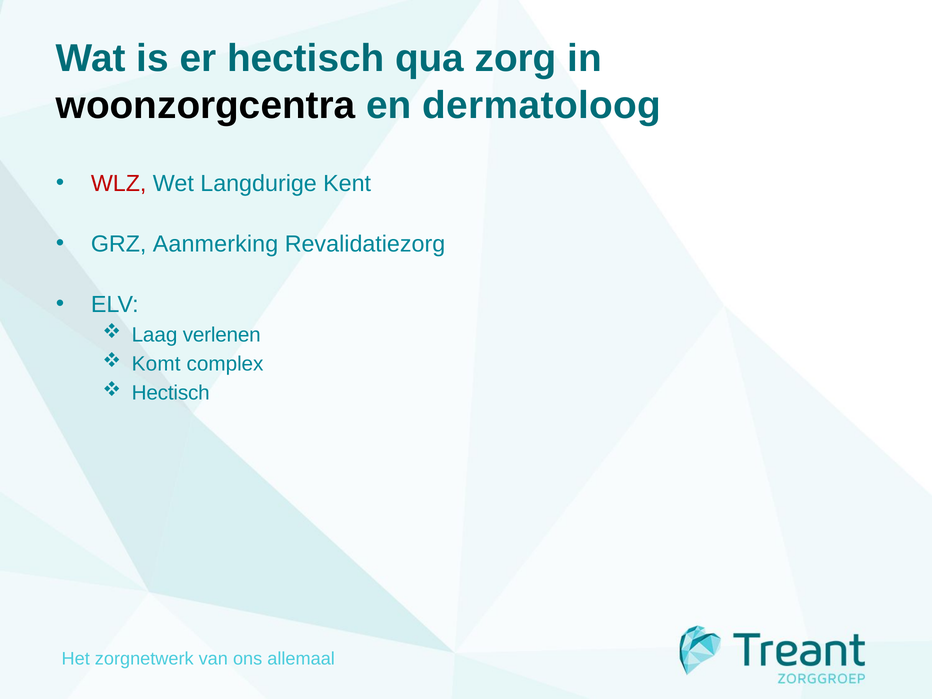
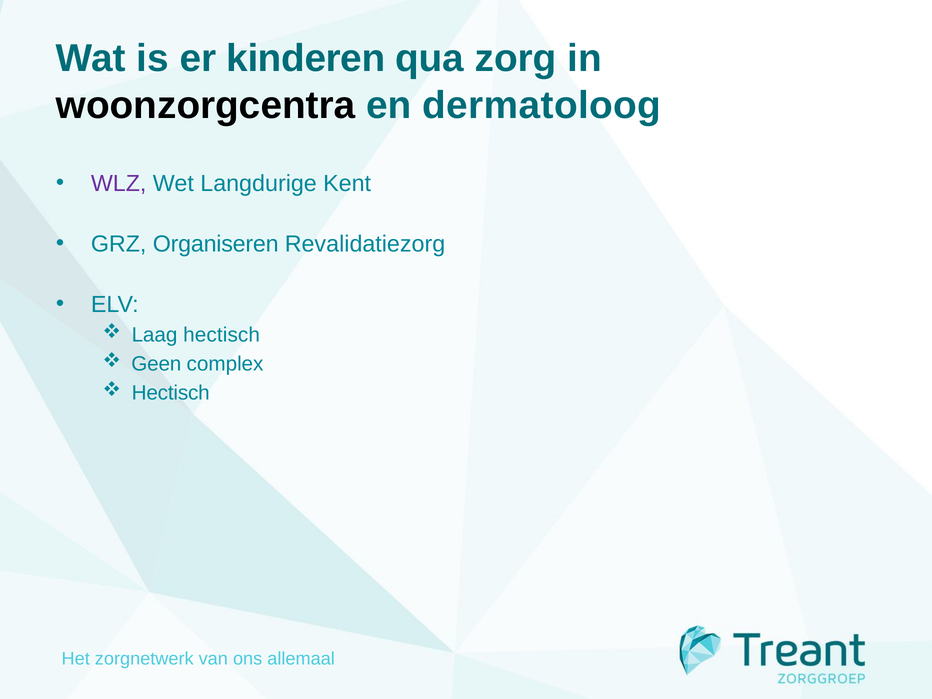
er hectisch: hectisch -> kinderen (306, 59)
WLZ colour: red -> purple (119, 183)
Aanmerking: Aanmerking -> Organiseren (216, 244)
Laag verlenen: verlenen -> hectisch (222, 335)
Komt: Komt -> Geen (156, 364)
